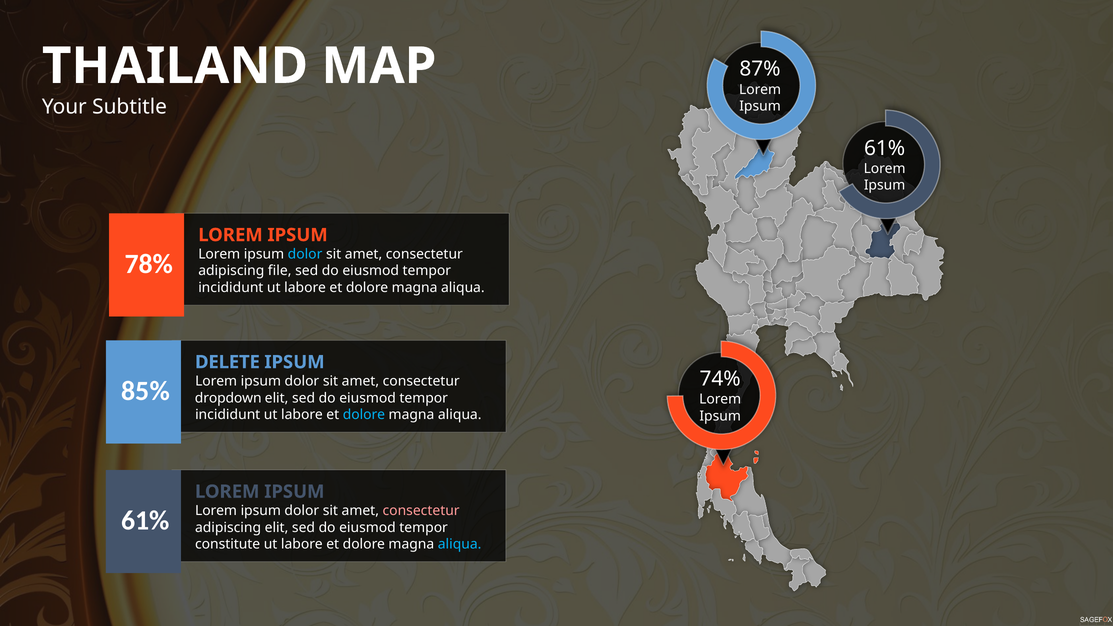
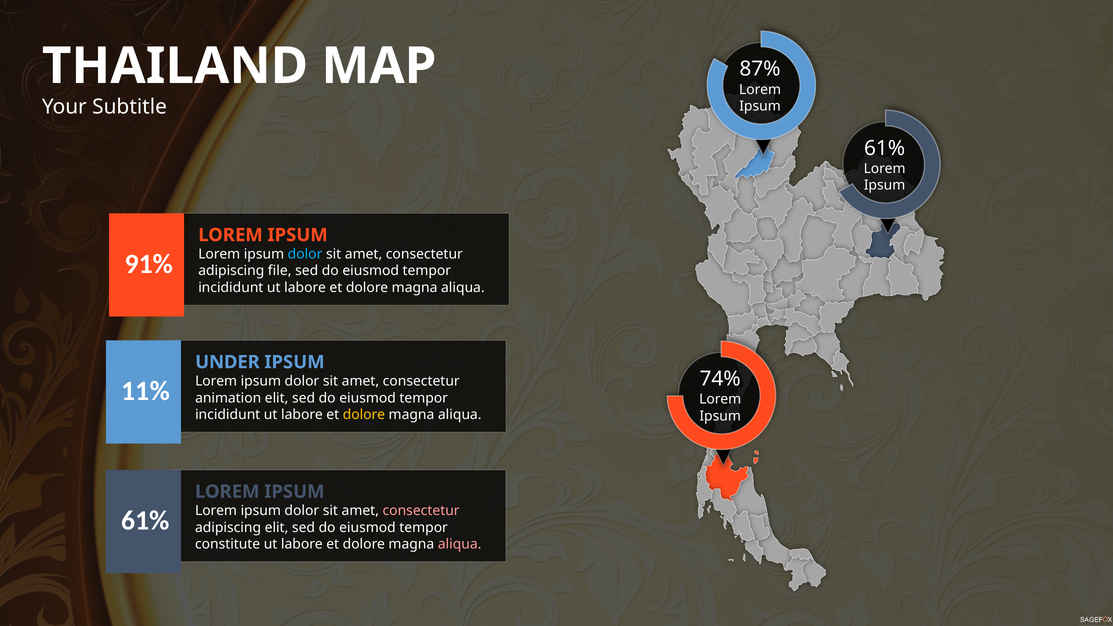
78%: 78% -> 91% (149, 264)
DELETE: DELETE -> UNDER (227, 362)
85%: 85% -> 11% (146, 391)
dropdown: dropdown -> animation (228, 398)
dolore colour: light blue -> yellow (364, 415)
aliqua colour: light blue -> pink (460, 544)
